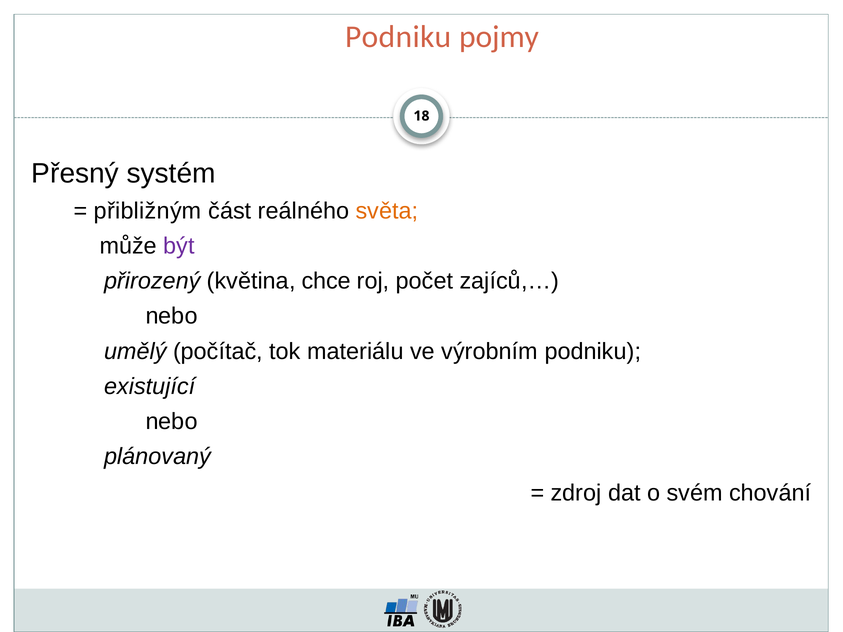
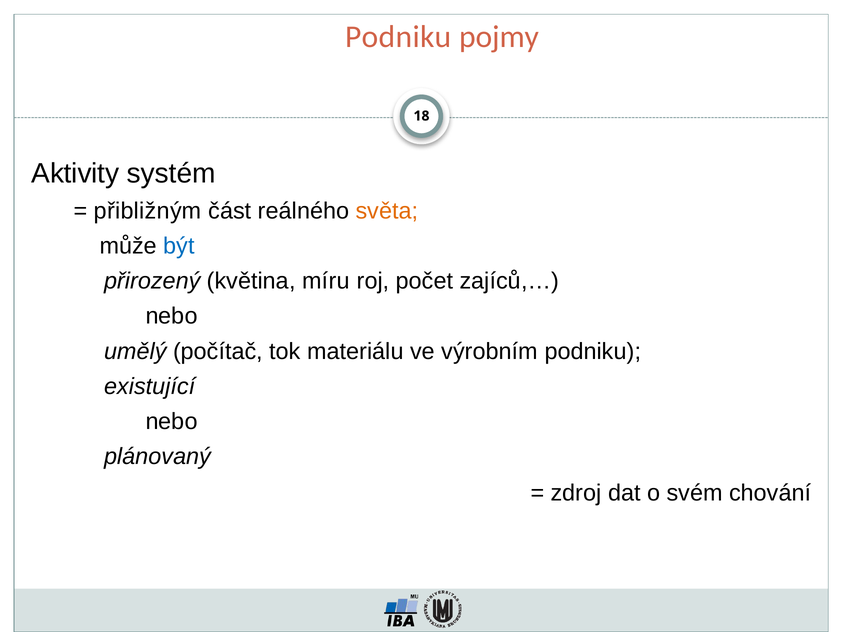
Přesný: Přesný -> Aktivity (75, 173)
být colour: purple -> blue (179, 246)
chce: chce -> míru (326, 281)
